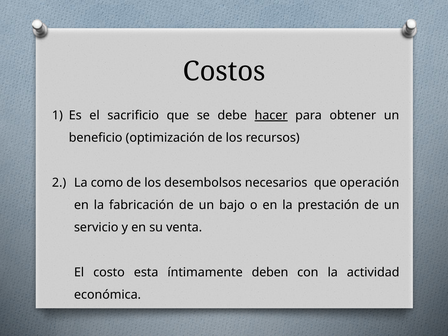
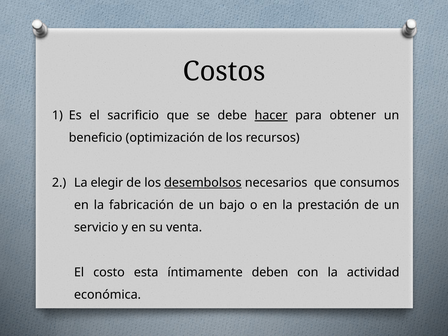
como: como -> elegir (107, 183)
desembolsos underline: none -> present (203, 183)
operación: operación -> consumos (370, 183)
